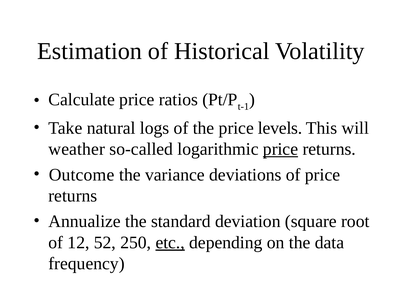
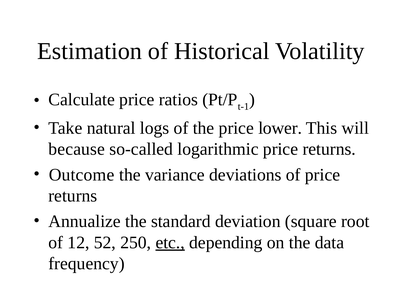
levels: levels -> lower (280, 128)
weather: weather -> because (77, 149)
price underline: present -> none (281, 149)
